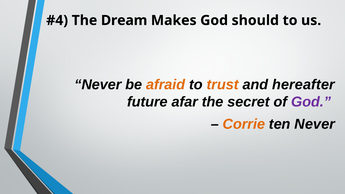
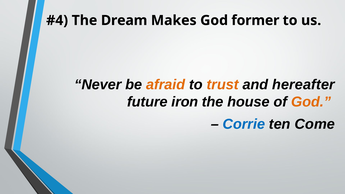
should: should -> former (255, 20)
afar: afar -> iron (185, 102)
secret: secret -> house (249, 102)
God colour: purple -> orange (311, 102)
Corrie colour: orange -> blue (244, 124)
ten Never: Never -> Come (315, 124)
